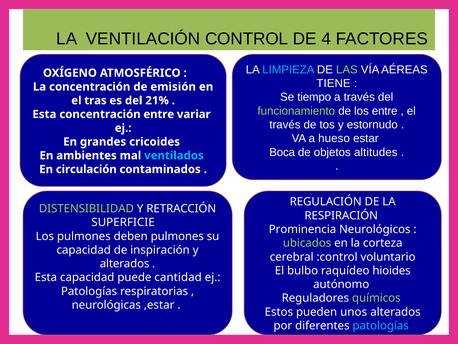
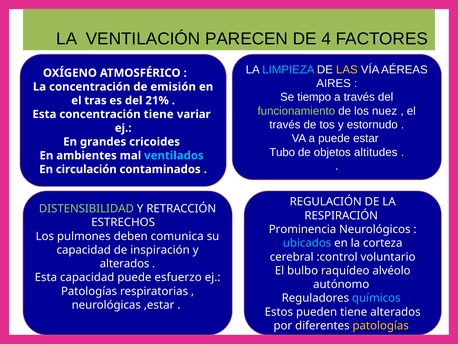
CONTROL: CONTROL -> PARECEN (247, 39)
LAS colour: light green -> yellow (347, 70)
TIENE: TIENE -> AIRES (334, 83)
los entre: entre -> nuez (385, 111)
concentración entre: entre -> tiene (159, 114)
a hueso: hueso -> puede (334, 138)
Boca: Boca -> Tubo (282, 152)
SUPERFICIE: SUPERFICIE -> ESTRECHOS (123, 222)
deben pulmones: pulmones -> comunica (177, 236)
ubicados colour: light green -> light blue (307, 243)
hioides: hioides -> alvéolo (392, 270)
cantidad: cantidad -> esfuerzo (178, 277)
químicos colour: light green -> light blue (376, 298)
pueden unos: unos -> tiene (354, 311)
patologías colour: light blue -> yellow (381, 325)
